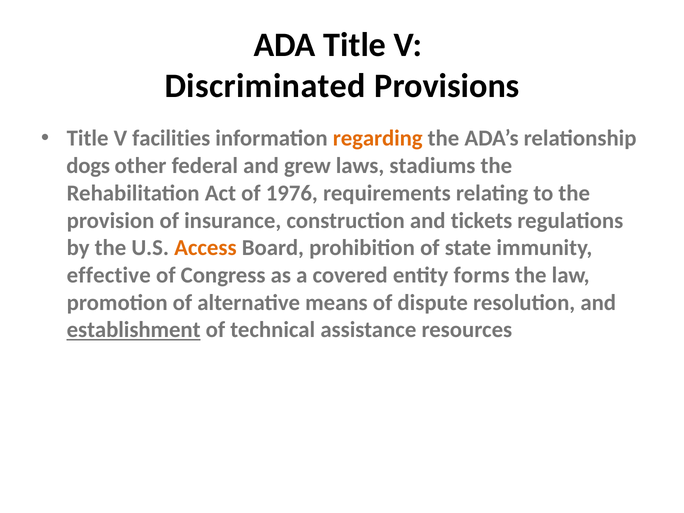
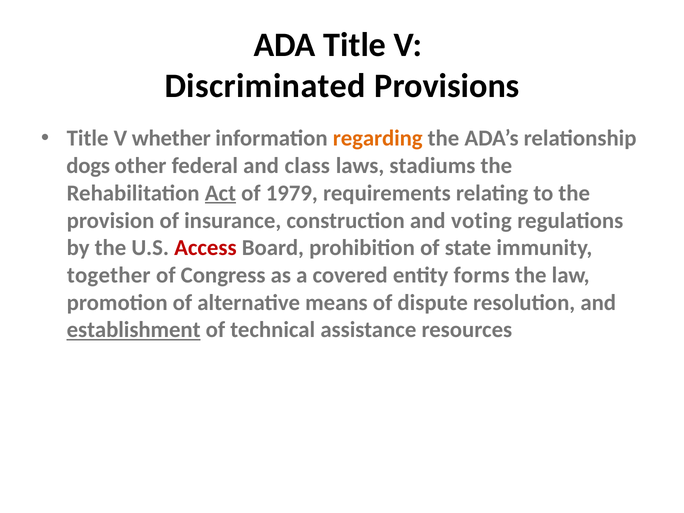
facilities: facilities -> whether (171, 138)
grew: grew -> class (307, 166)
Act underline: none -> present (220, 193)
1976: 1976 -> 1979 (292, 193)
tickets: tickets -> voting (481, 220)
Access colour: orange -> red (205, 248)
effective: effective -> together (109, 275)
